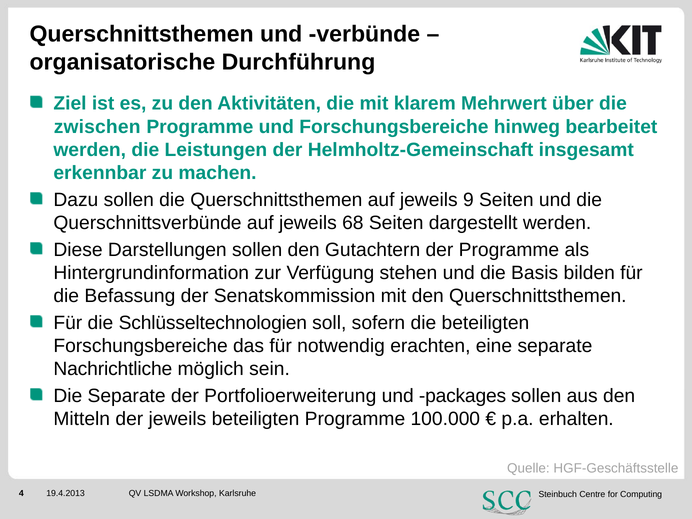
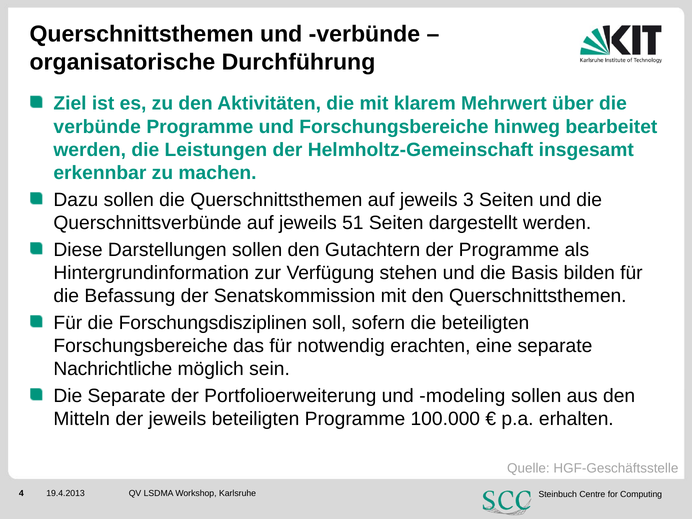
zwischen: zwischen -> verbünde (97, 127)
9: 9 -> 3 (468, 200)
68: 68 -> 51 (353, 223)
Schlüsseltechnologien: Schlüsseltechnologien -> Forschungsdisziplinen (213, 323)
packages: packages -> modeling (462, 396)
